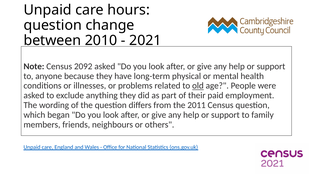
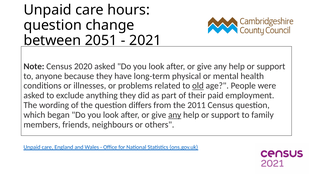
2010: 2010 -> 2051 (101, 41)
2092: 2092 -> 2020 (83, 66)
any underline: none -> present (175, 115)
